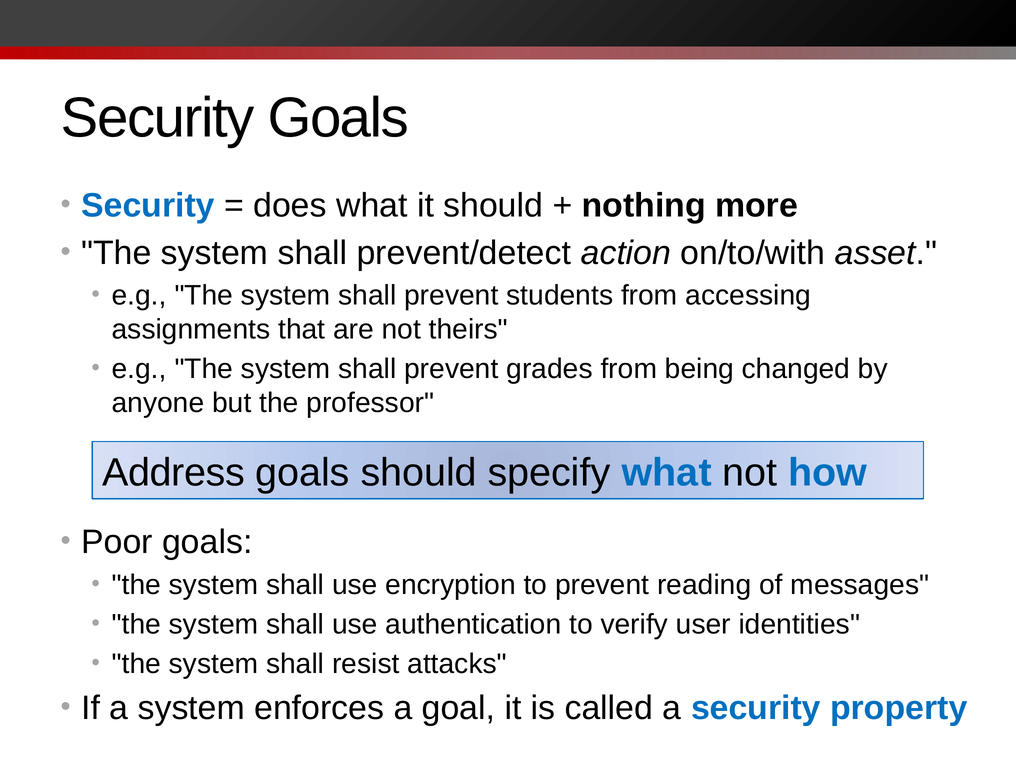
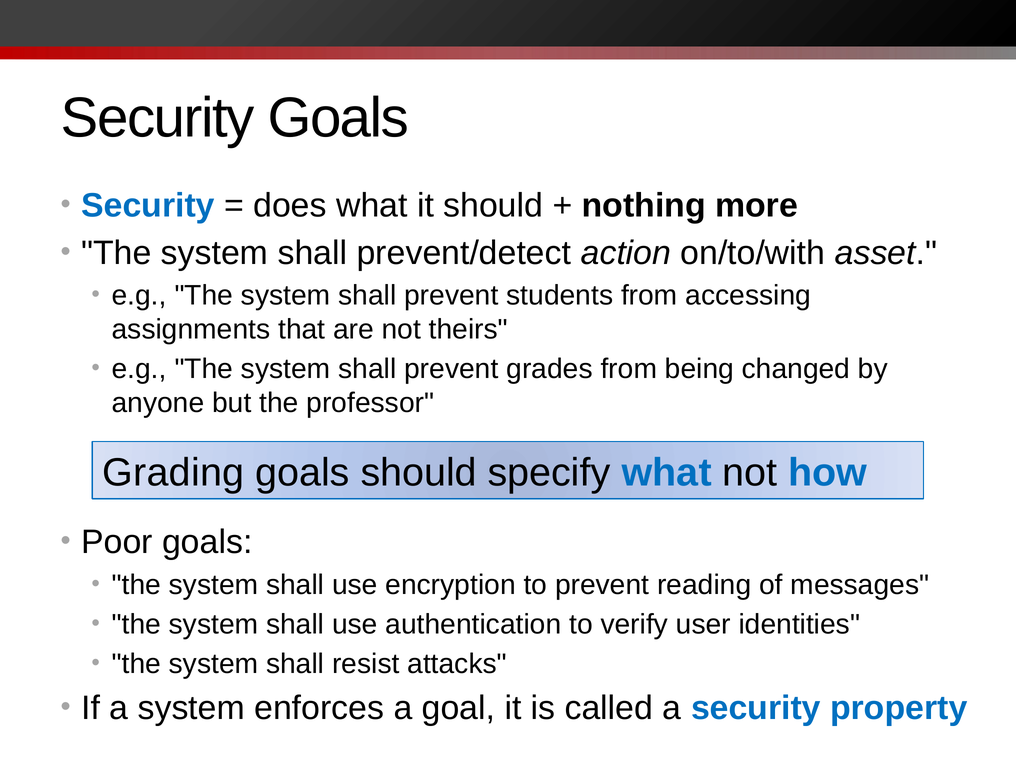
Address: Address -> Grading (173, 473)
